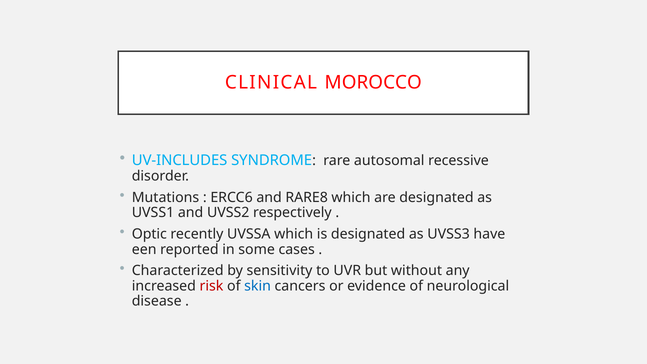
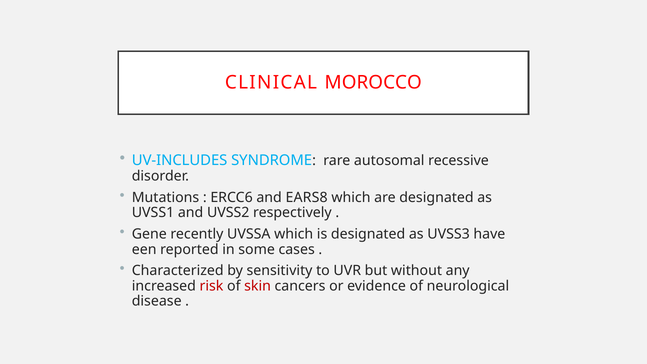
RARE8: RARE8 -> EARS8 (307, 197)
Optic: Optic -> Gene (149, 234)
skin colour: blue -> red (258, 286)
